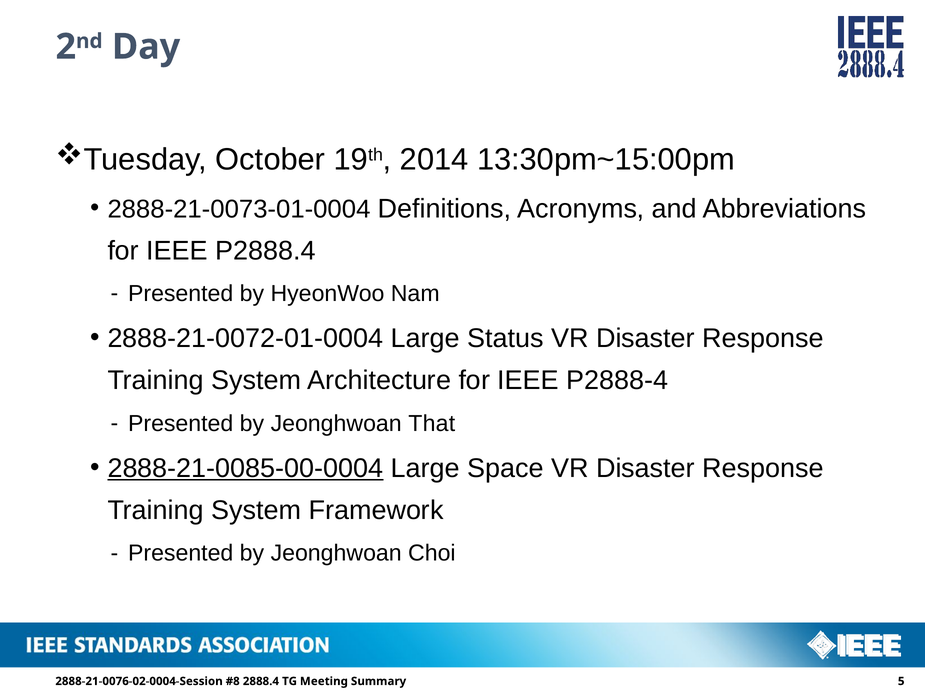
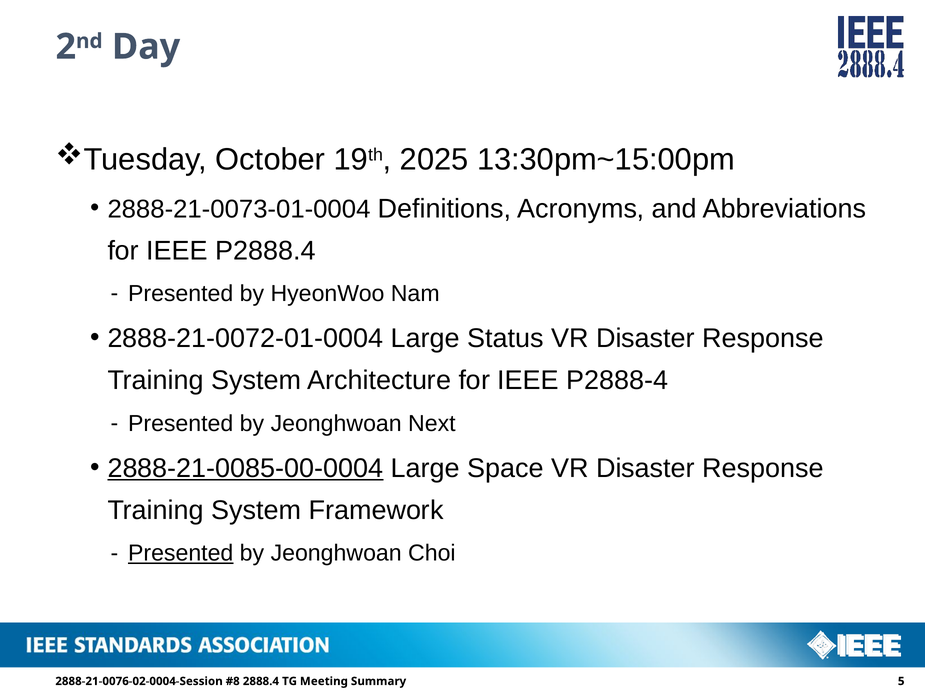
2014: 2014 -> 2025 (434, 160)
That: That -> Next (432, 423)
Presented underline: none -> present (181, 553)
